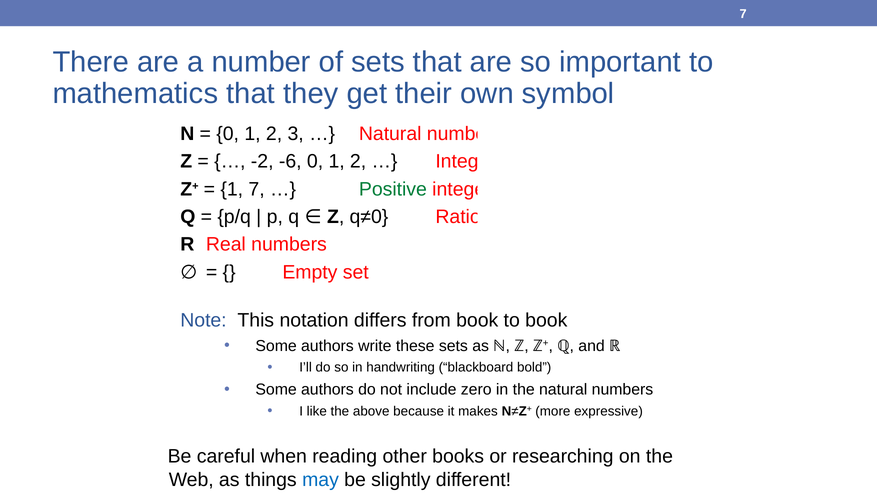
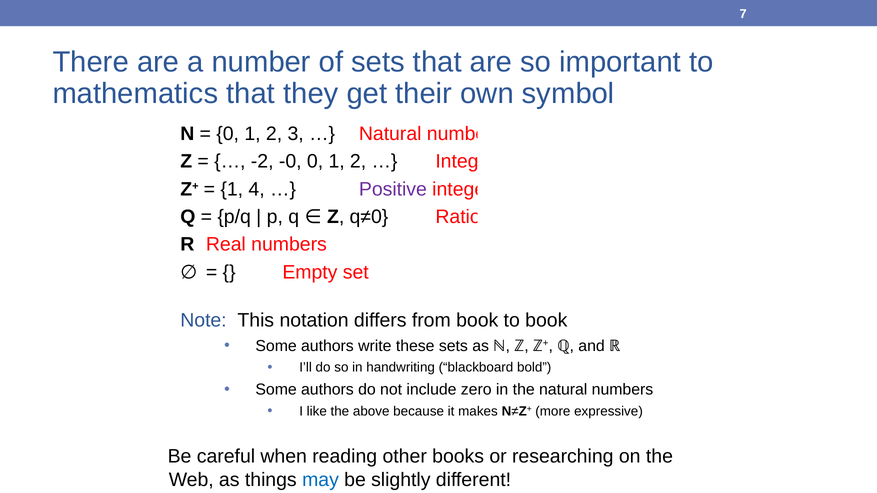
-6: -6 -> -0 (290, 161)
1 7: 7 -> 4 (257, 189)
Positive colour: green -> purple (393, 189)
